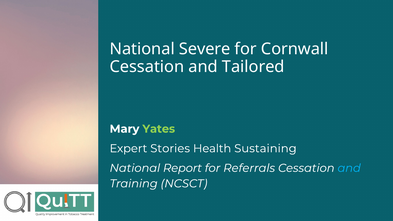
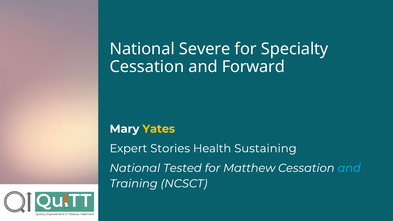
Cornwall: Cornwall -> Specialty (295, 49)
Tailored: Tailored -> Forward (253, 67)
Yates colour: light green -> yellow (159, 129)
Report: Report -> Tested (182, 168)
Referrals: Referrals -> Matthew (249, 168)
